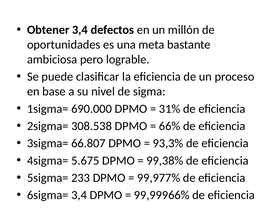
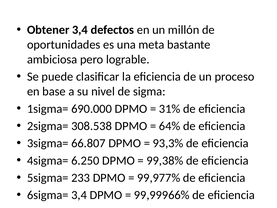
66%: 66% -> 64% (170, 126)
5.675: 5.675 -> 6.250 (85, 160)
